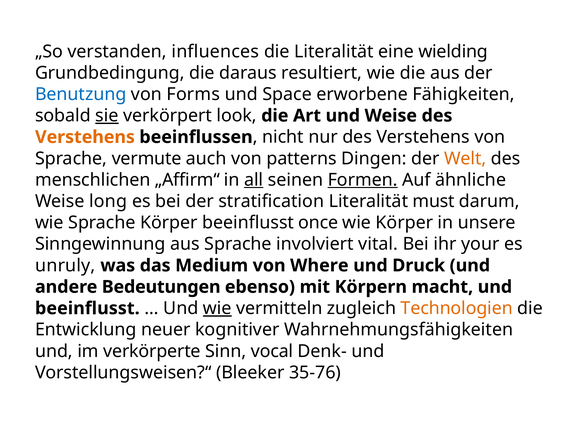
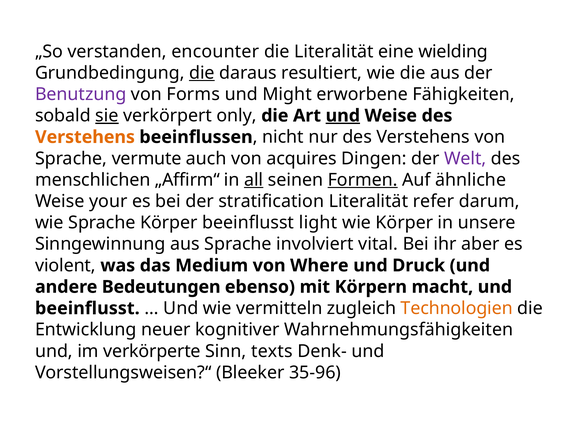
influences: influences -> encounter (215, 51)
die underline: none -> present (202, 73)
Benutzung colour: blue -> purple (81, 94)
Space: Space -> Might (287, 94)
look: look -> only (237, 116)
und underline: none -> present (343, 116)
patterns: patterns -> acquires (302, 158)
Welt colour: orange -> purple (465, 158)
long: long -> your (108, 201)
must: must -> refer (433, 201)
once: once -> light (318, 223)
your: your -> aber (480, 244)
unruly: unruly -> violent (65, 266)
wie underline: present -> none (217, 308)
vocal: vocal -> texts (272, 351)
35-76: 35-76 -> 35-96 (315, 373)
